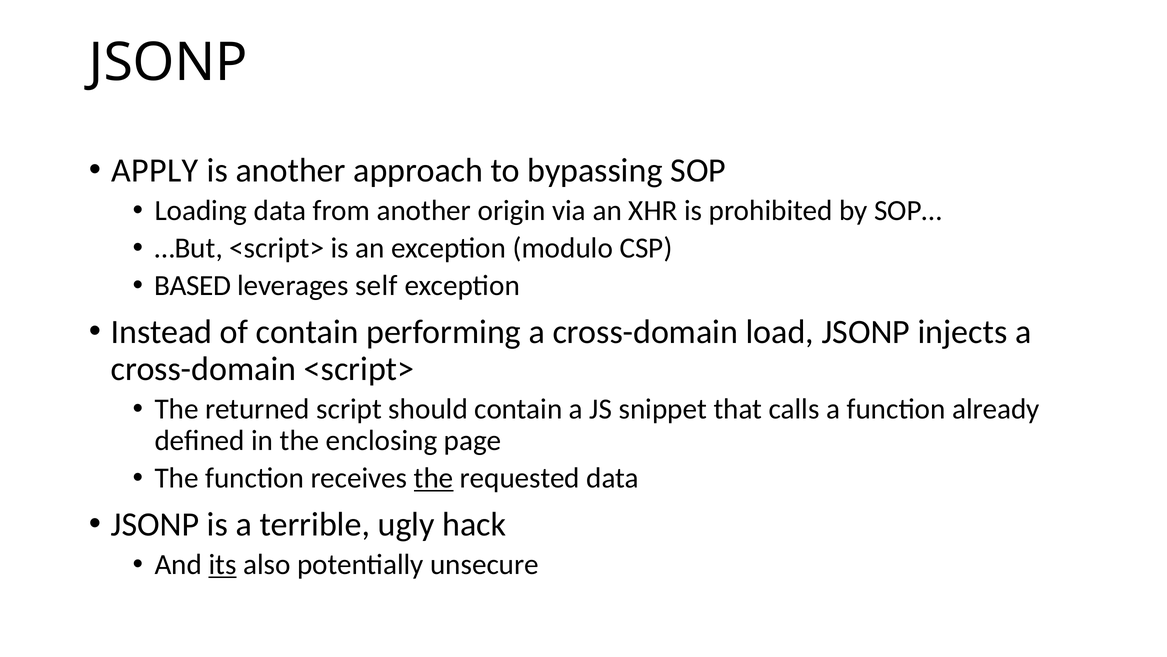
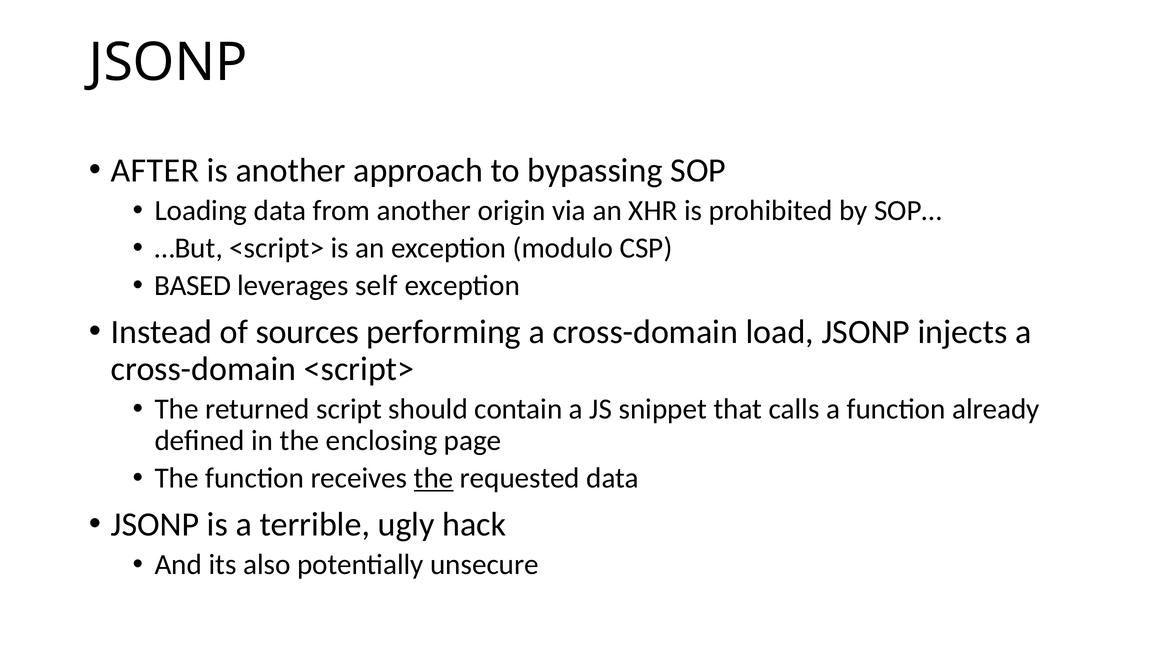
APPLY: APPLY -> AFTER (155, 170)
of contain: contain -> sources (307, 332)
its underline: present -> none (223, 564)
